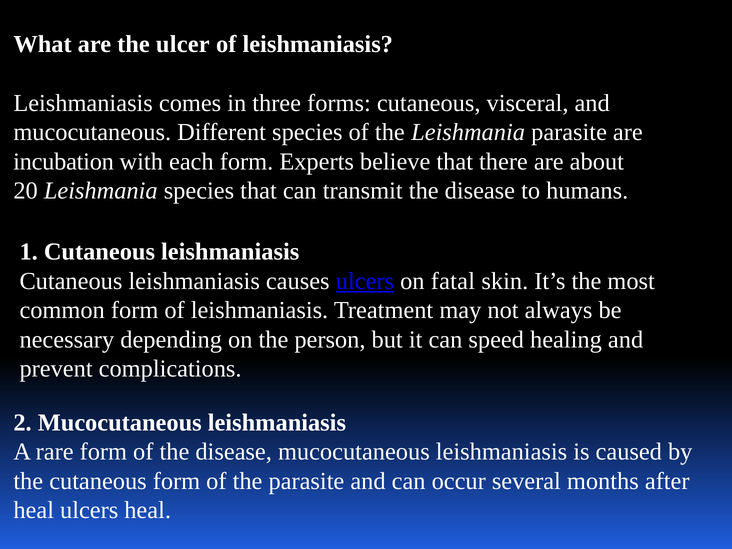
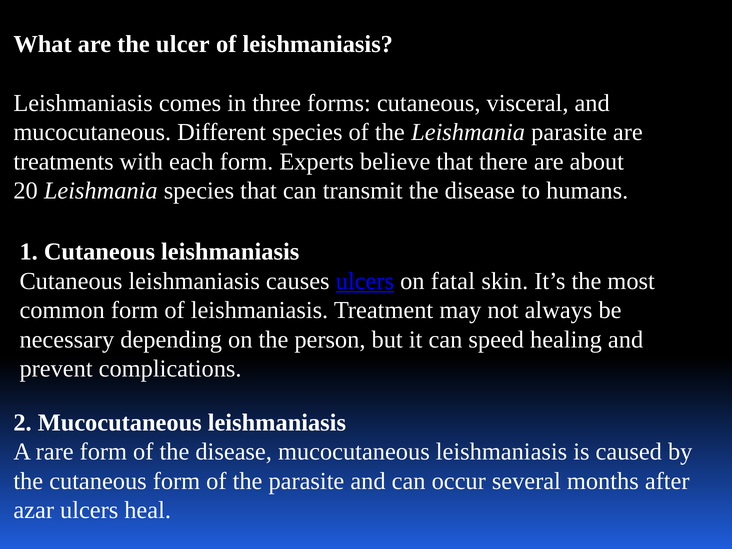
incubation: incubation -> treatments (64, 162)
heal: heal -> azar (34, 510)
